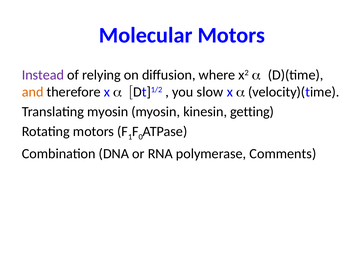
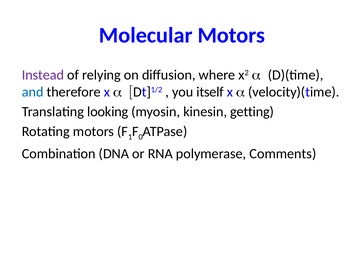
and colour: orange -> blue (33, 92)
slow: slow -> itself (210, 92)
Translating myosin: myosin -> looking (108, 112)
